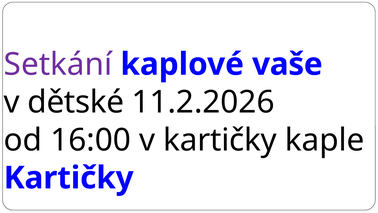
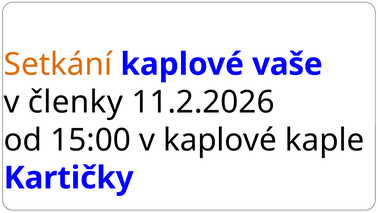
Setkání colour: purple -> orange (58, 64)
dětské: dětské -> členky (75, 102)
16:00: 16:00 -> 15:00 (91, 140)
v kartičky: kartičky -> kaplové (220, 140)
